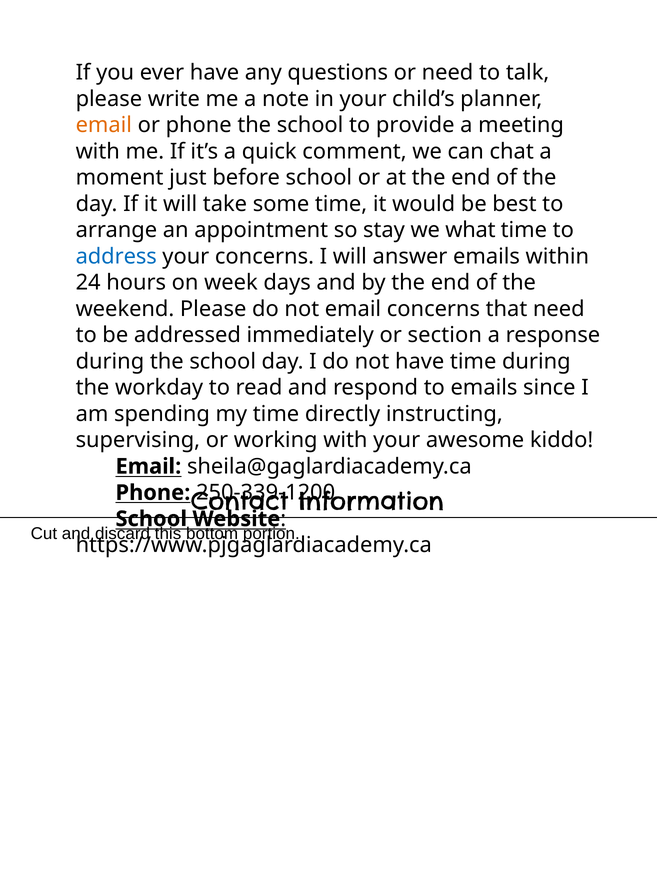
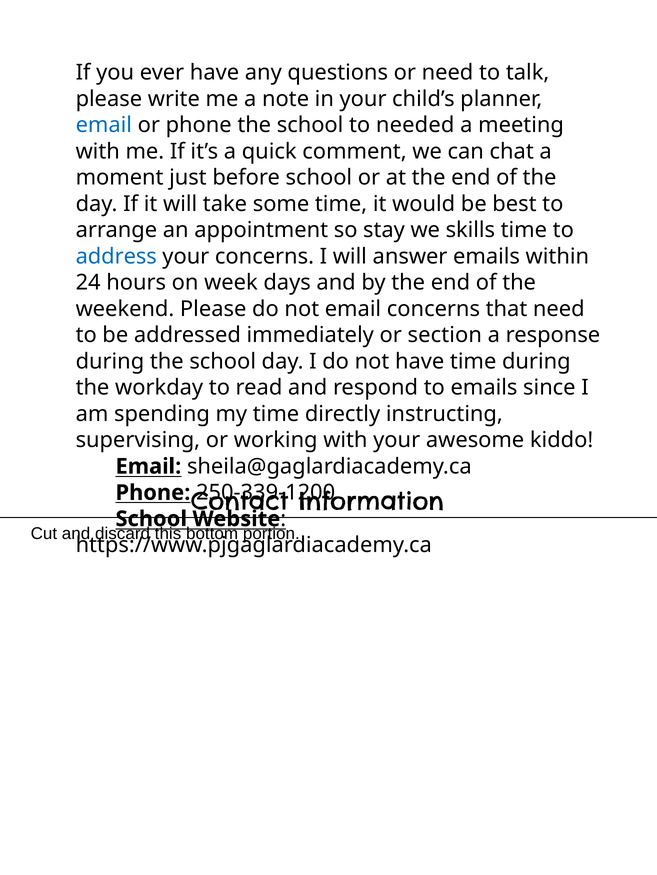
email colour: orange -> blue (104, 125)
provide: provide -> needed (415, 125)
what: what -> skills (470, 230)
